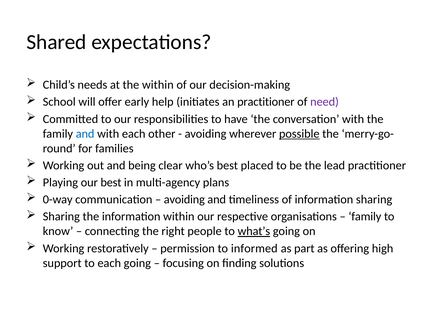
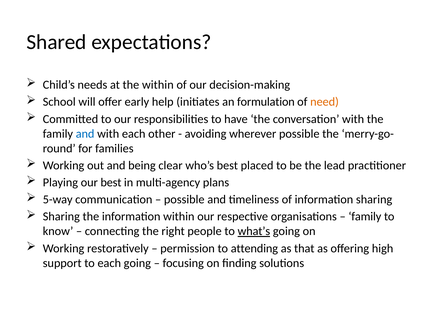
an practitioner: practitioner -> formulation (266, 102)
need colour: purple -> orange (325, 102)
possible underline: present -> none (299, 134)
0-way: 0-way -> 5-way (58, 200)
avoiding: avoiding -> possible (184, 200)
informed: informed -> attending (254, 249)
part: part -> that (304, 249)
